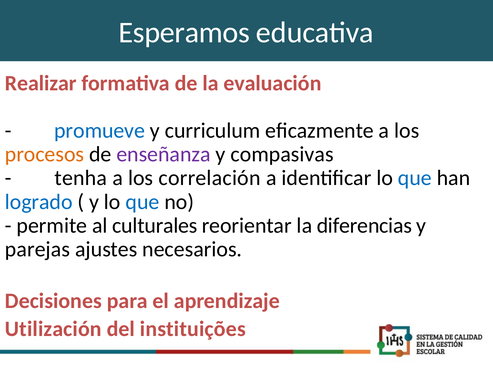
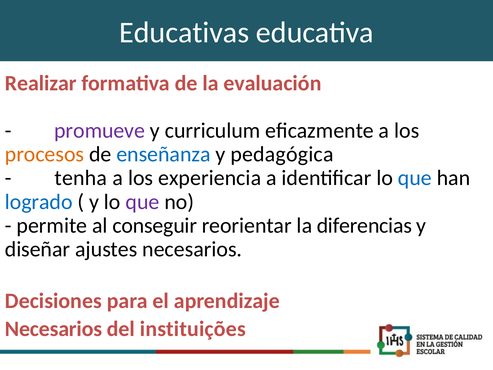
Esperamos: Esperamos -> Educativas (184, 33)
promueve colour: blue -> purple (100, 131)
enseñanza colour: purple -> blue (164, 154)
compasivas: compasivas -> pedagógica (282, 154)
correlación: correlación -> experiencia (210, 178)
que colour: blue -> purple (142, 202)
culturales: culturales -> conseguir (155, 225)
parejas: parejas -> diseñar (38, 249)
Utilización: Utilización -> Necesarios (53, 329)
